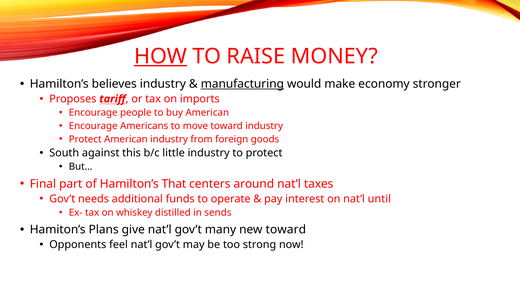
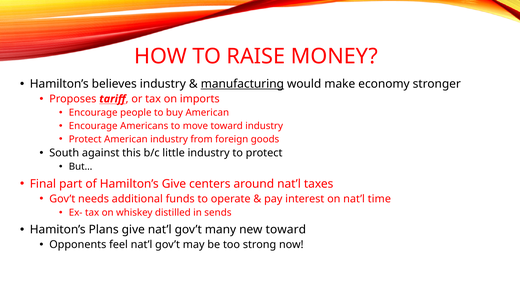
HOW underline: present -> none (161, 56)
Hamilton’s That: That -> Give (174, 184)
until: until -> time (379, 199)
